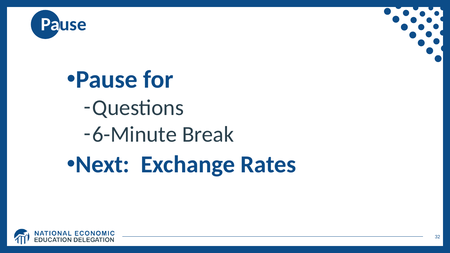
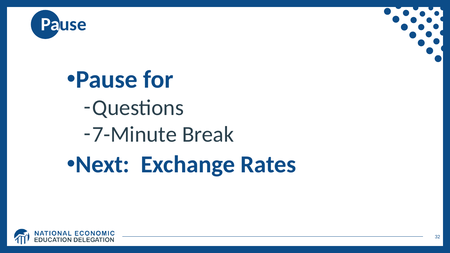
6-Minute: 6-Minute -> 7-Minute (135, 134)
